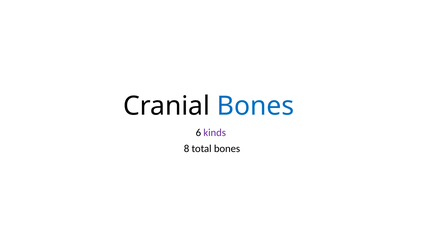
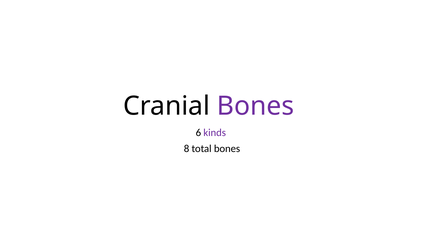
Bones colour: blue -> purple (255, 106)
